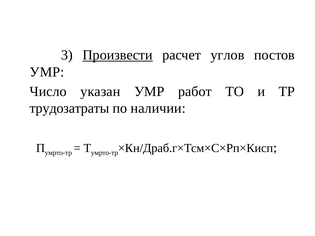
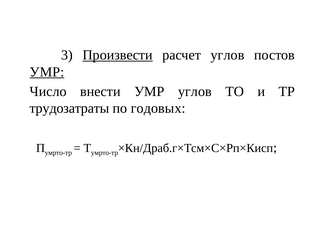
УМР underline: none -> present (47, 72)
указан: указан -> внести (100, 92)
УМР работ: работ -> углов (195, 92)
наличии: наличии -> годовых (158, 108)
